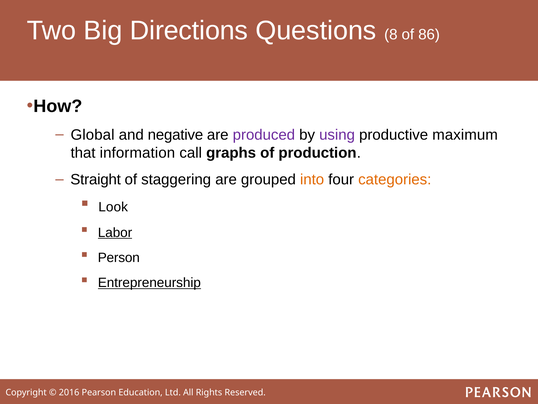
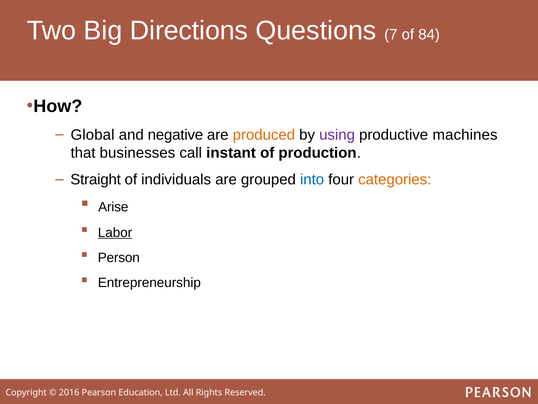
8: 8 -> 7 (391, 35)
86: 86 -> 84 (429, 35)
produced colour: purple -> orange (264, 135)
maximum: maximum -> machines (465, 135)
information: information -> businesses (137, 153)
graphs: graphs -> instant (231, 153)
staggering: staggering -> individuals (176, 179)
into colour: orange -> blue (312, 179)
Look: Look -> Arise (113, 207)
Entrepreneurship underline: present -> none (149, 282)
